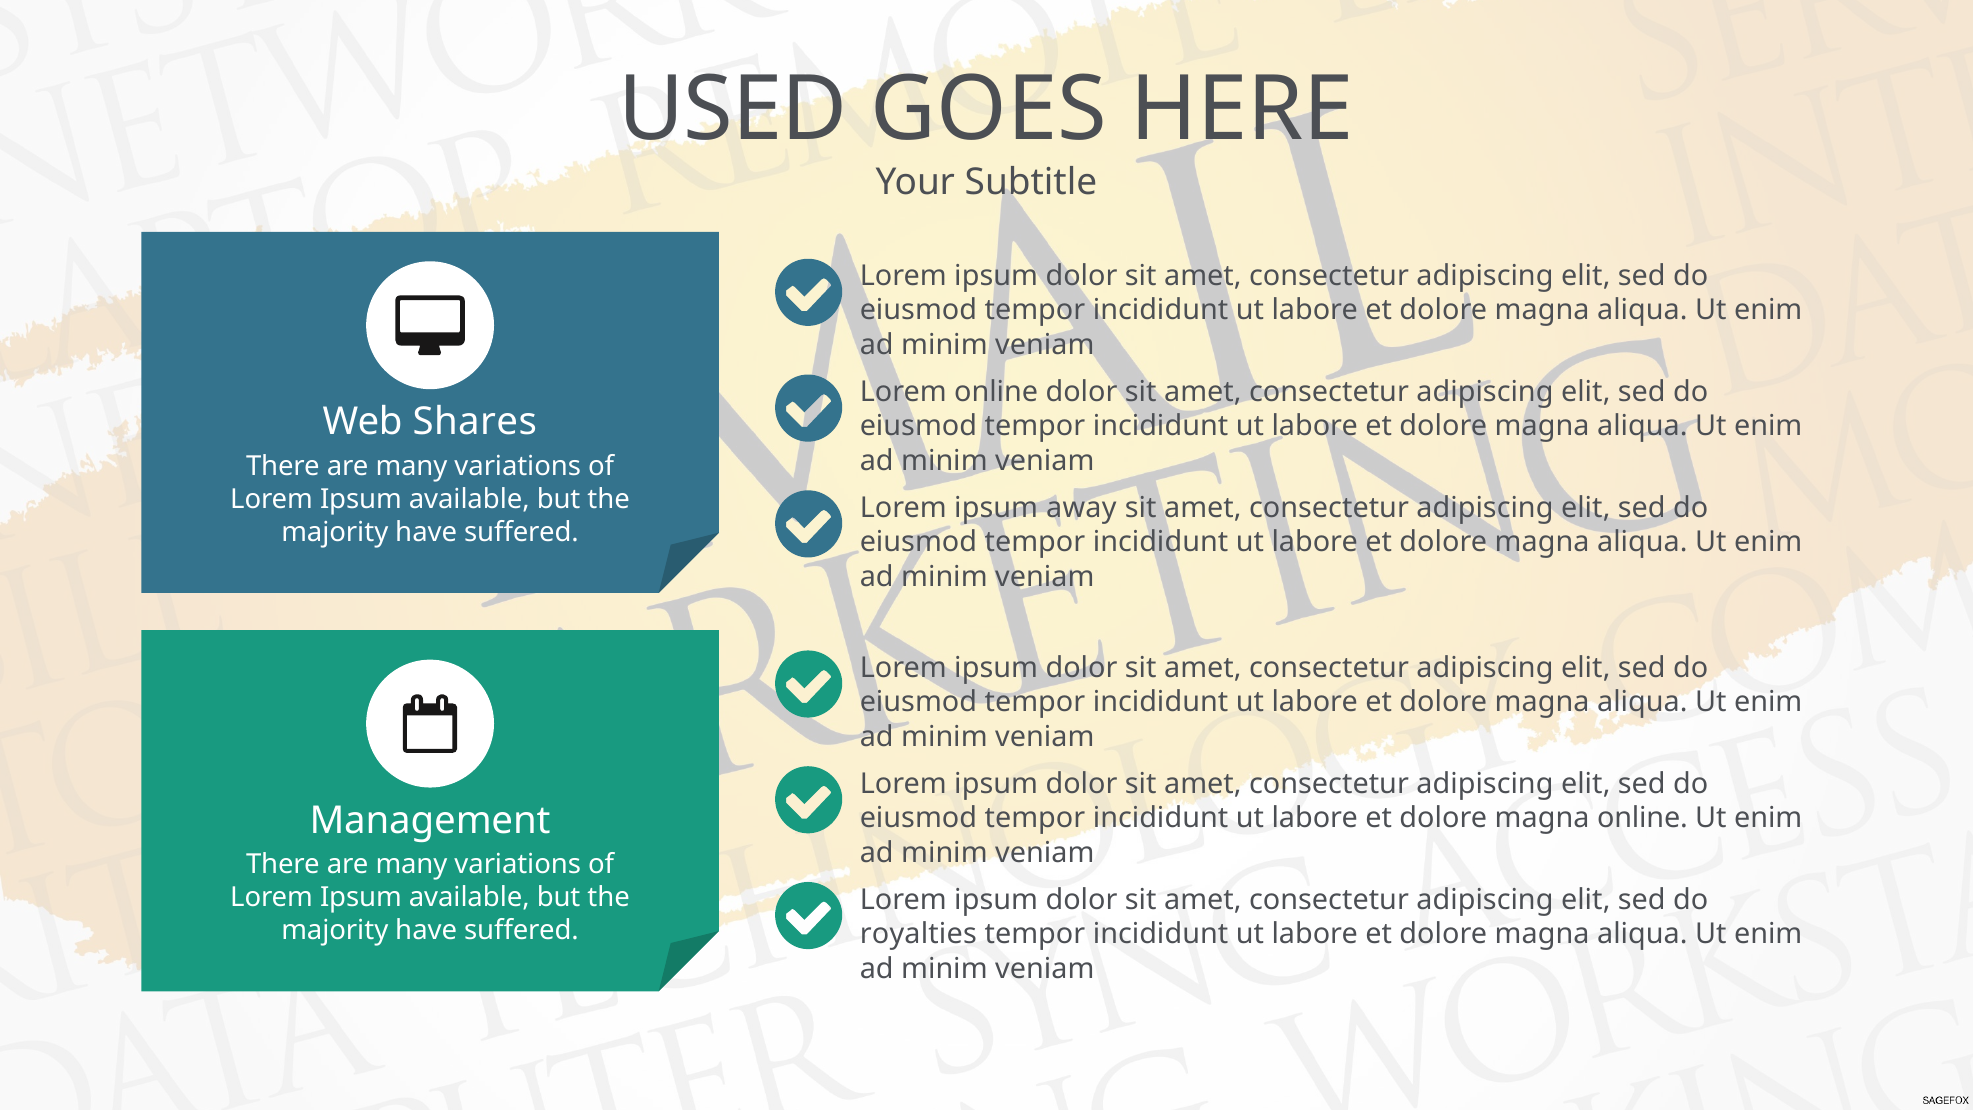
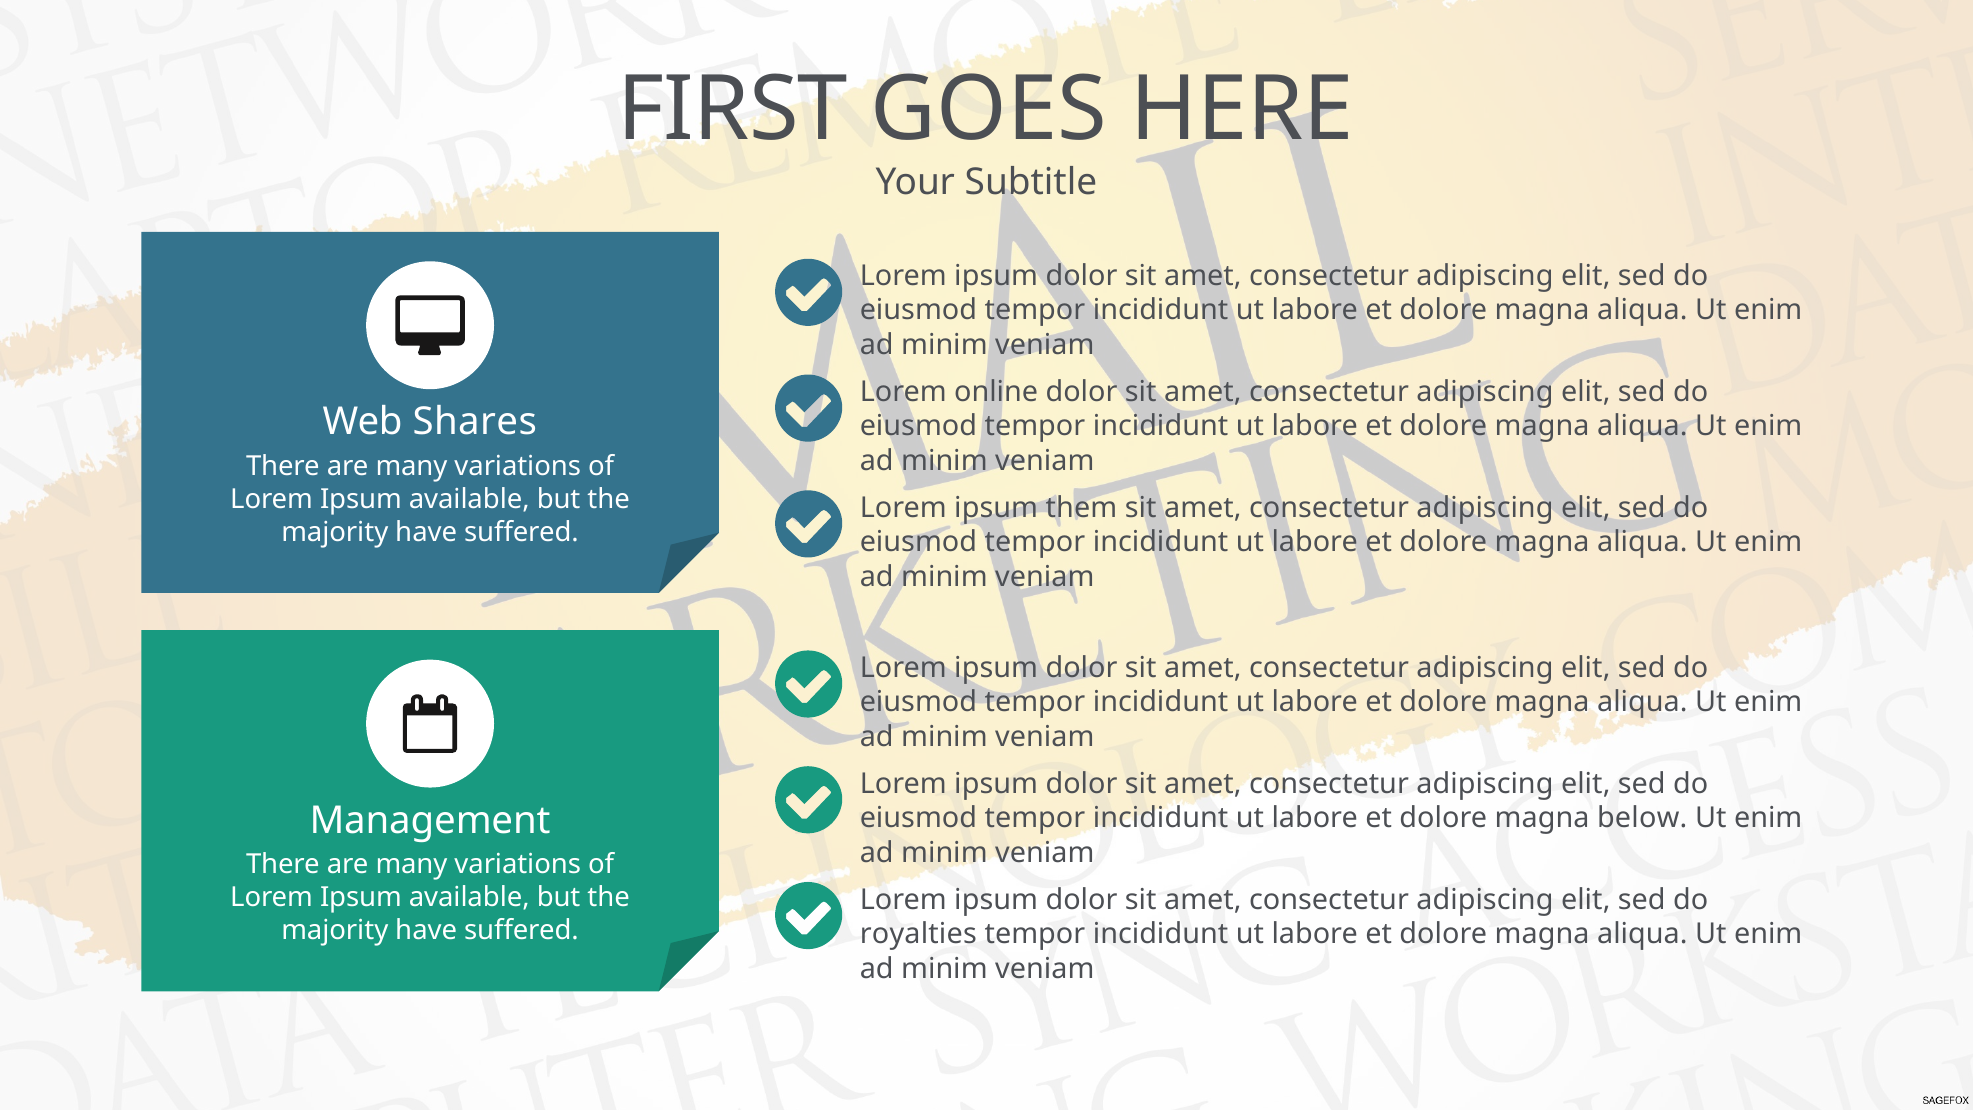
USED: USED -> FIRST (733, 110)
away: away -> them (1081, 507)
magna online: online -> below (1642, 818)
